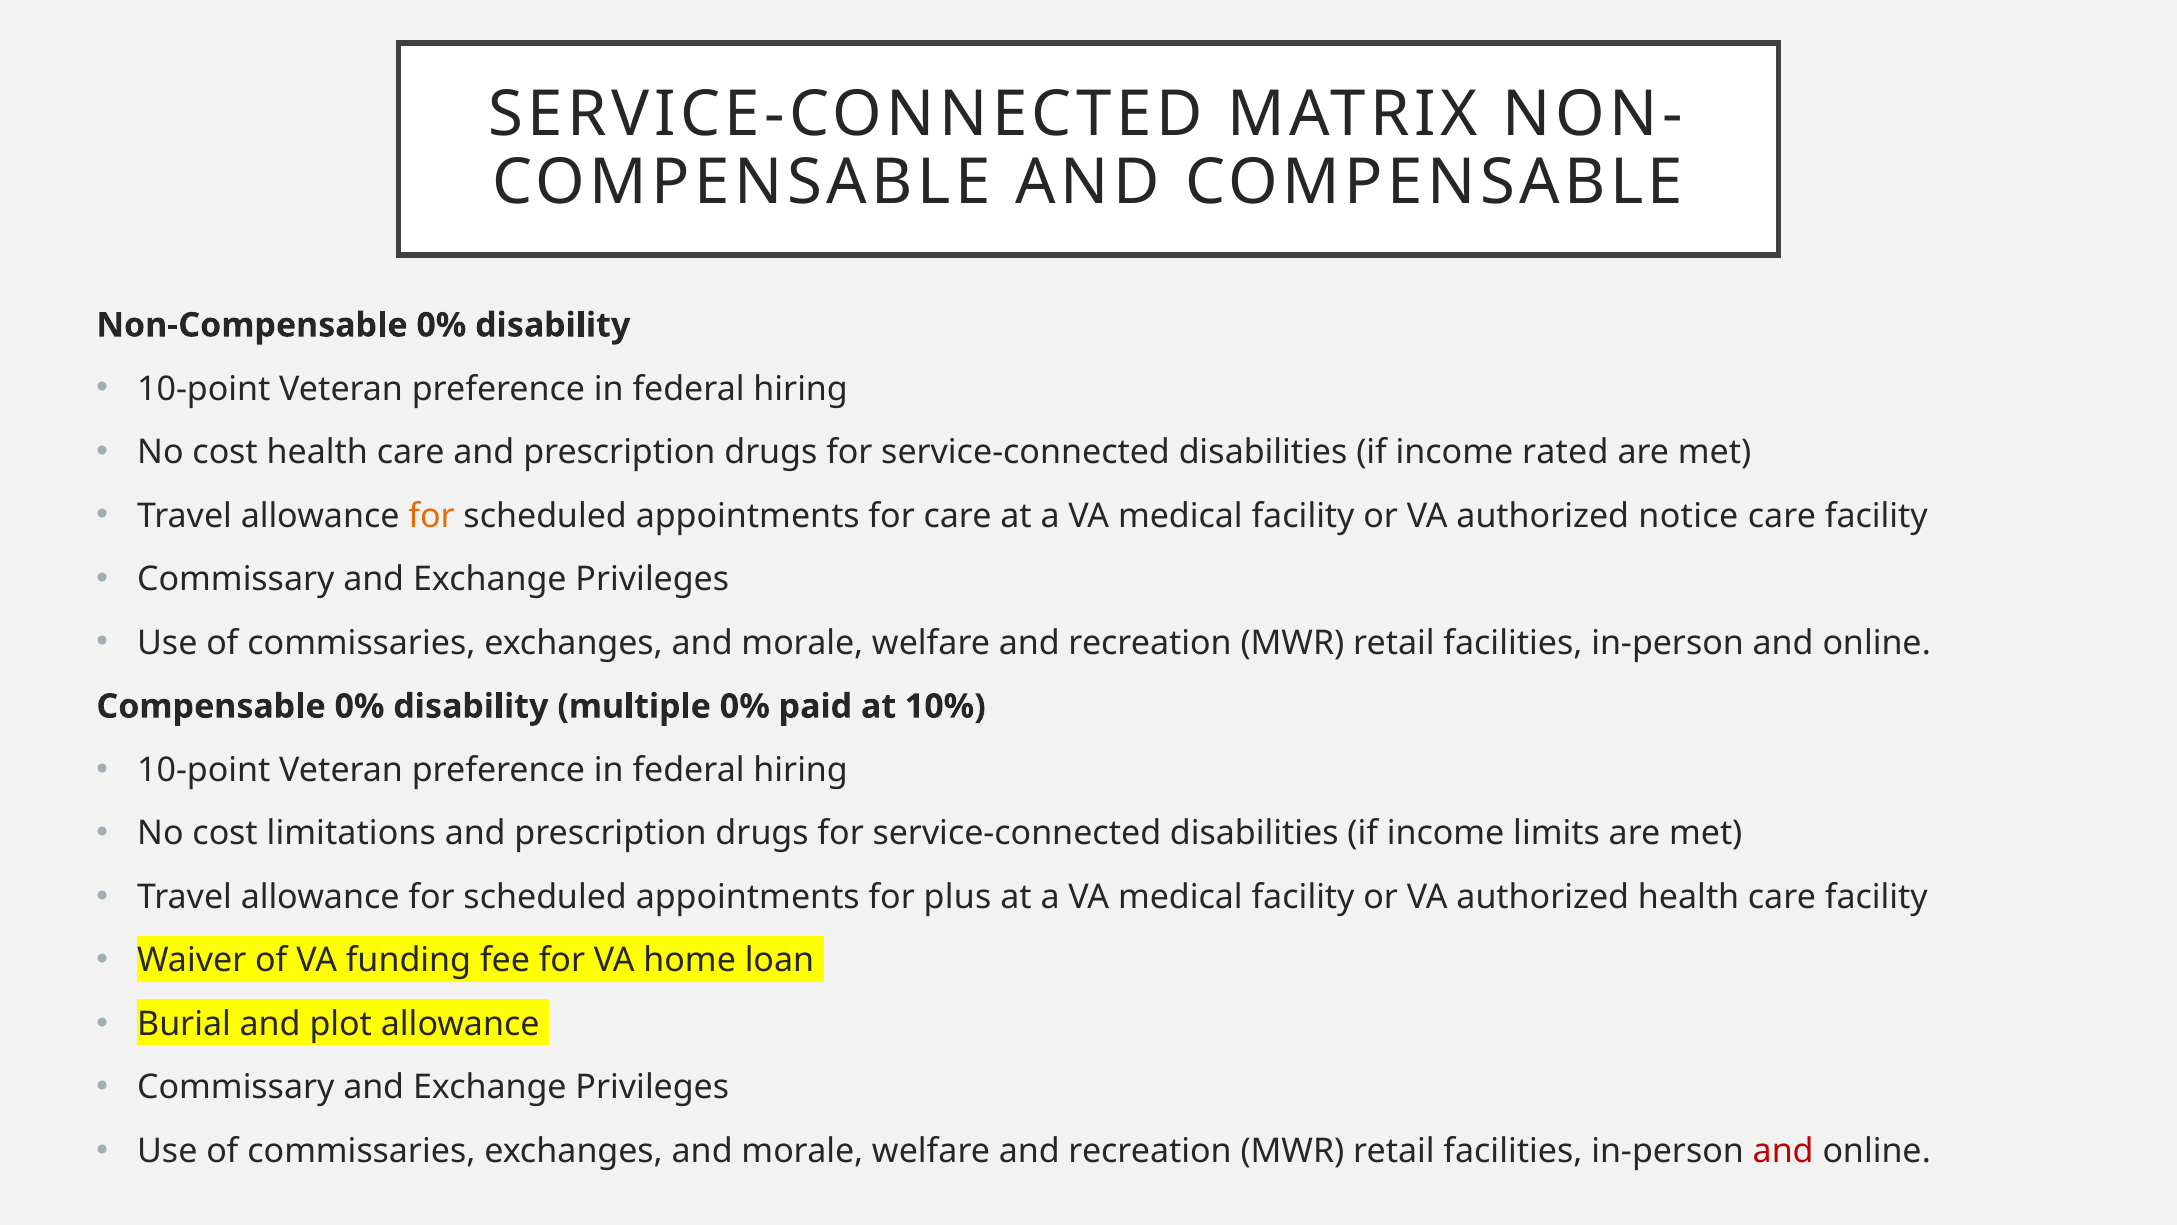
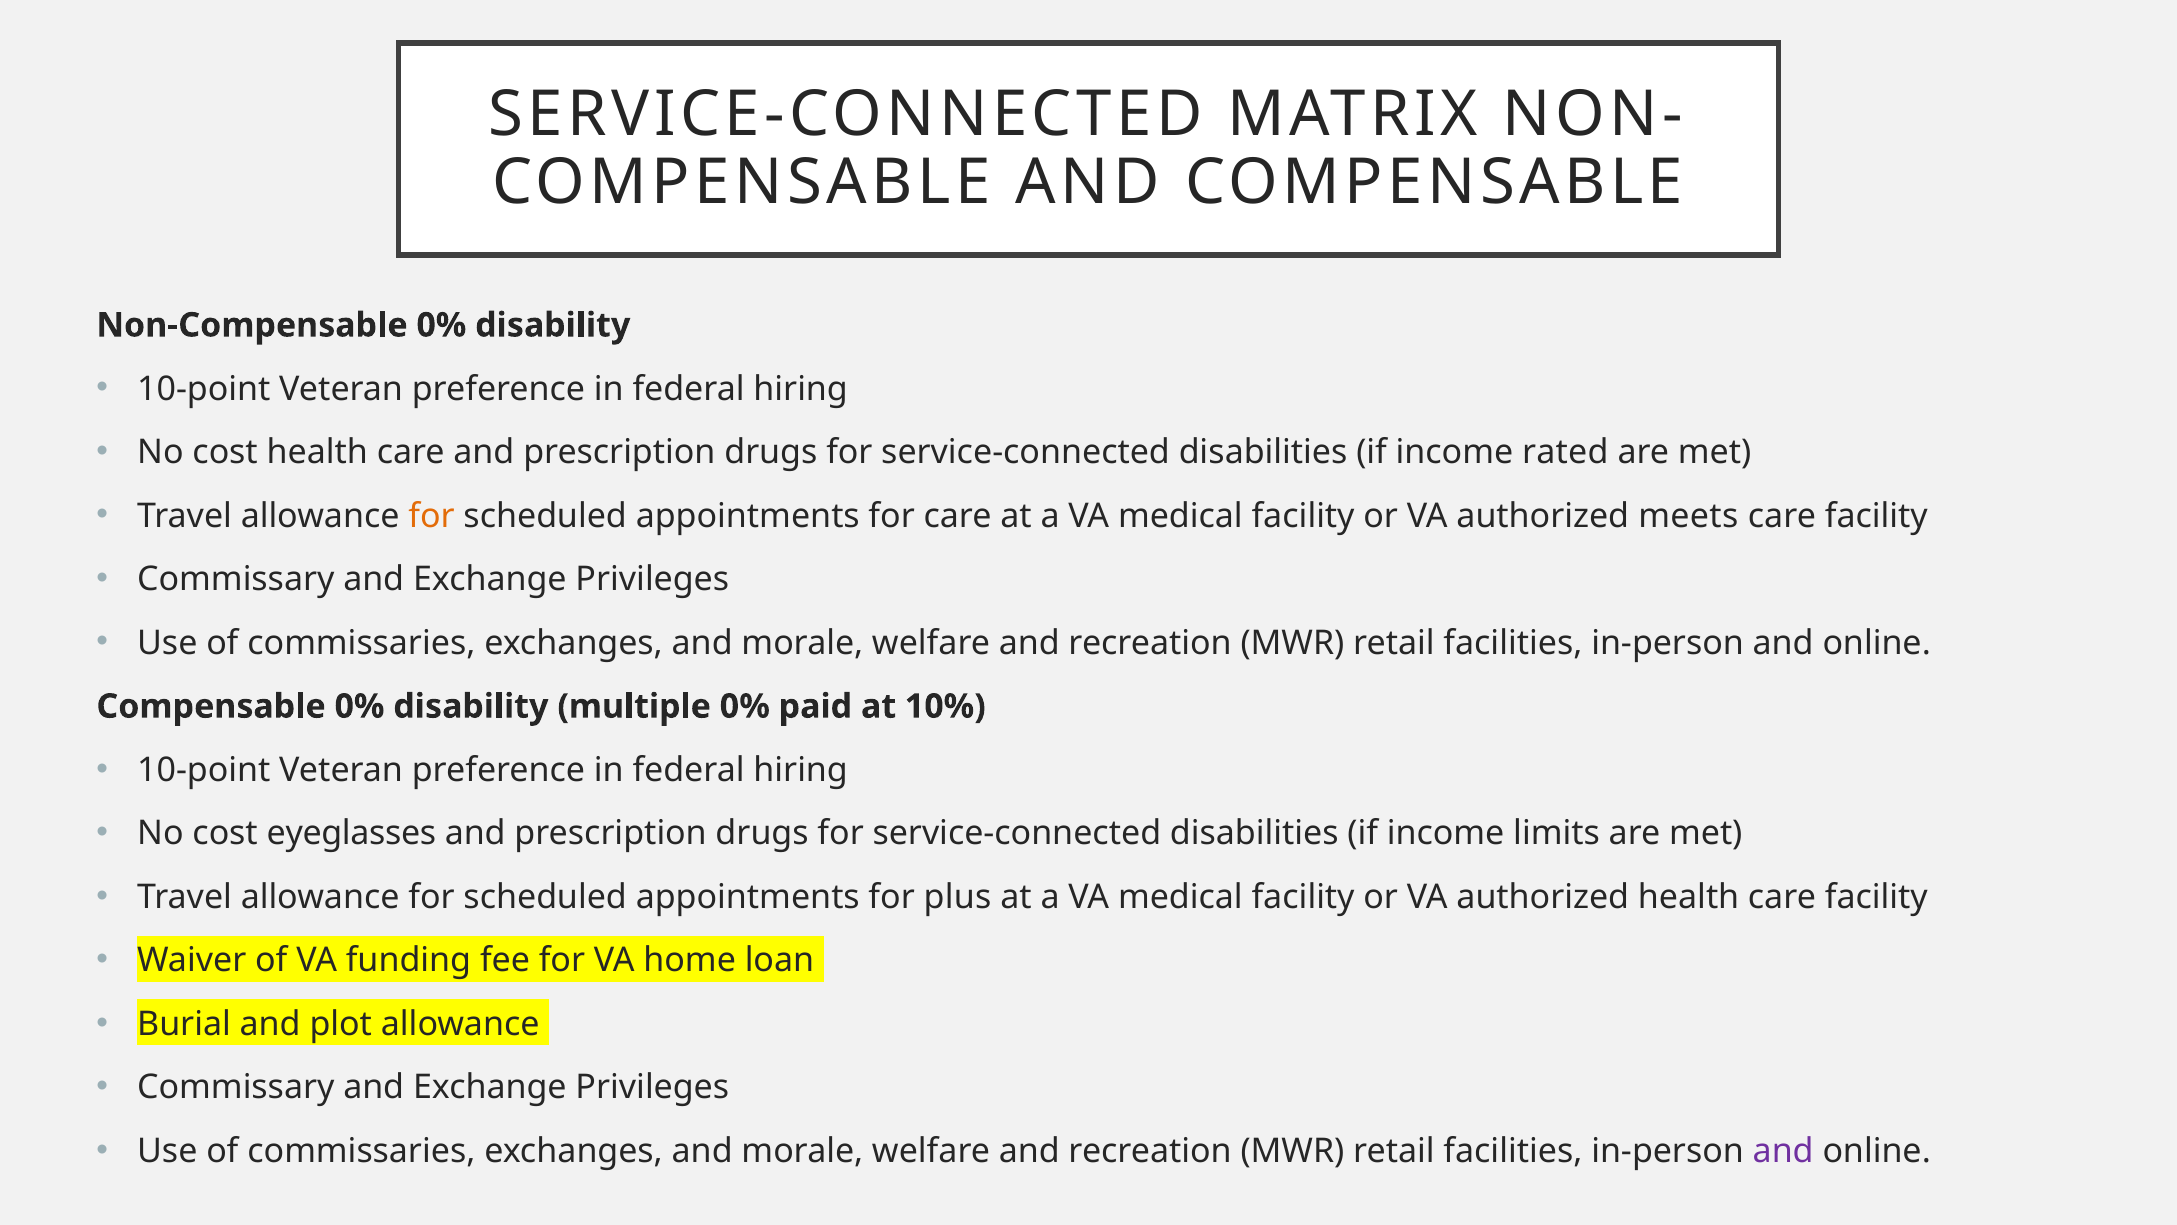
notice: notice -> meets (1688, 516)
limitations: limitations -> eyeglasses (351, 833)
and colour: red -> purple (1783, 1151)
